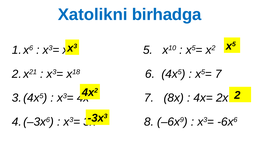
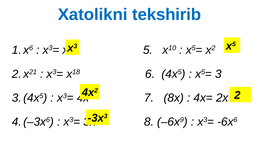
birhadga: birhadga -> tekshirib (167, 14)
х5= 7: 7 -> 3 (218, 74)
